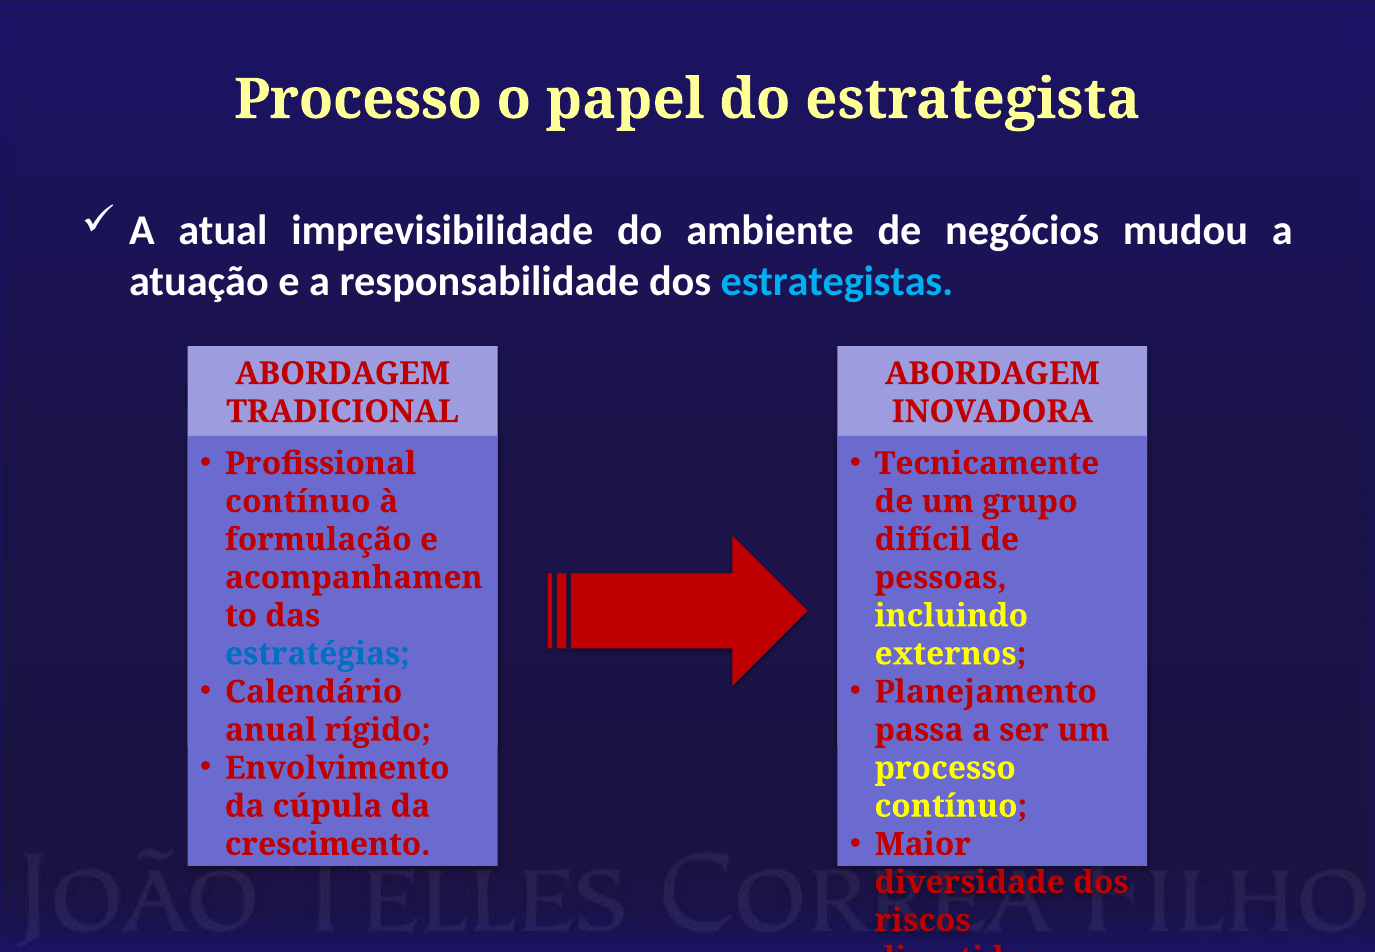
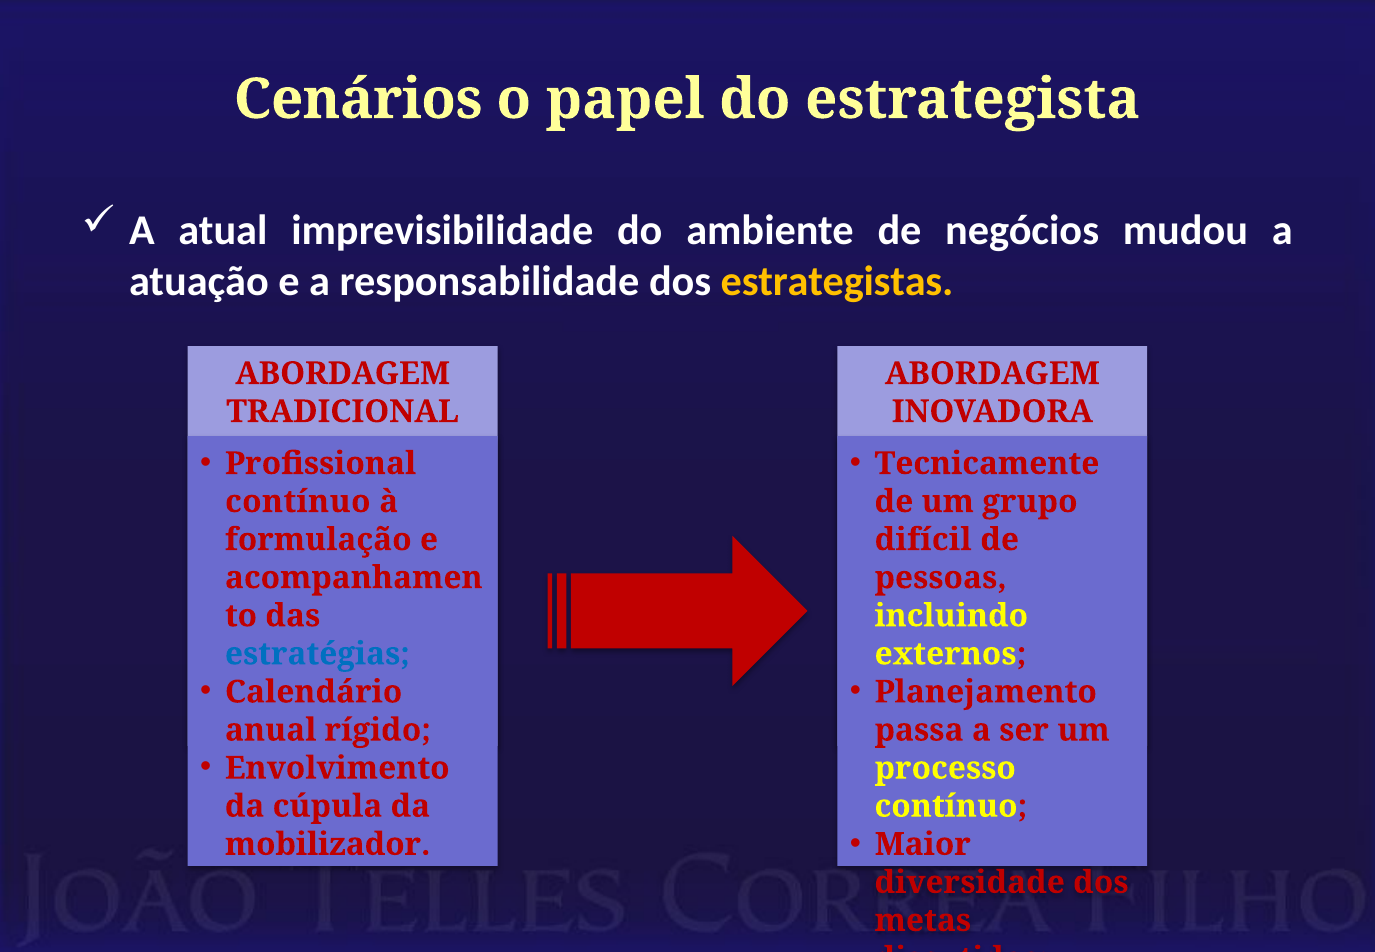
Processo: Processo -> Cenários (358, 99)
estrategistas colour: light blue -> yellow (837, 282)
crescimento: crescimento -> mobilizador (328, 844)
riscos: riscos -> metas (923, 920)
